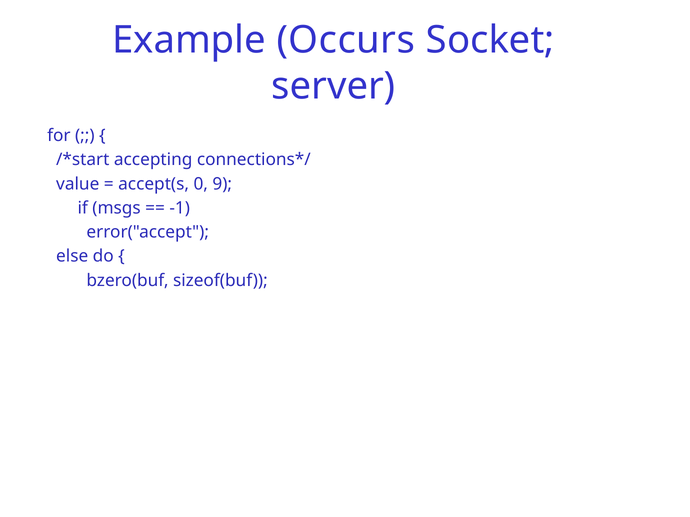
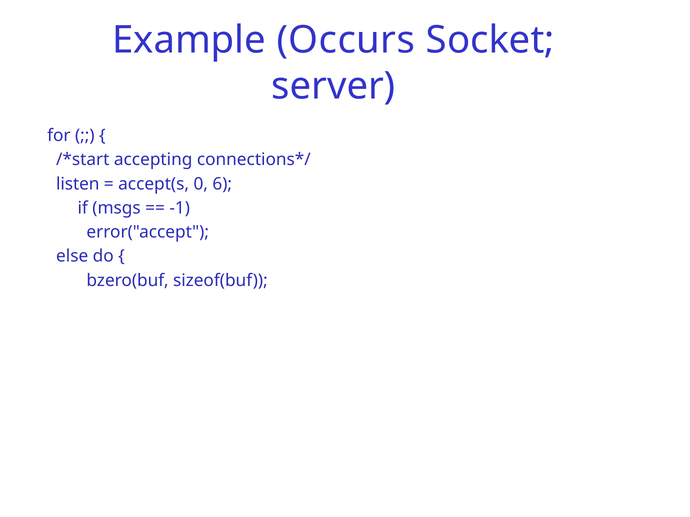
value: value -> listen (78, 184)
9: 9 -> 6 (222, 184)
